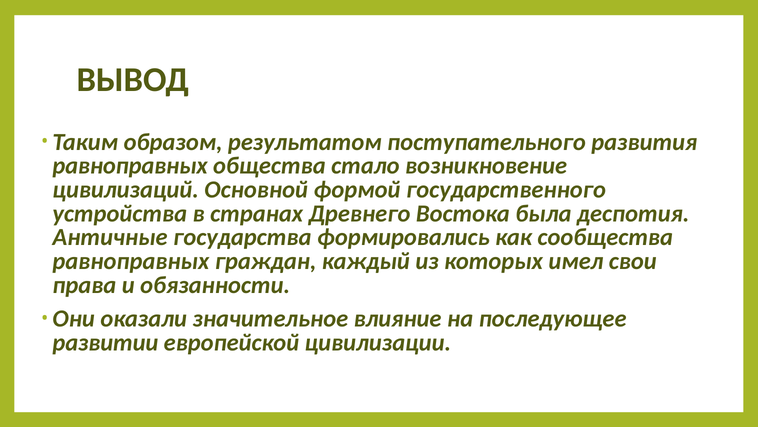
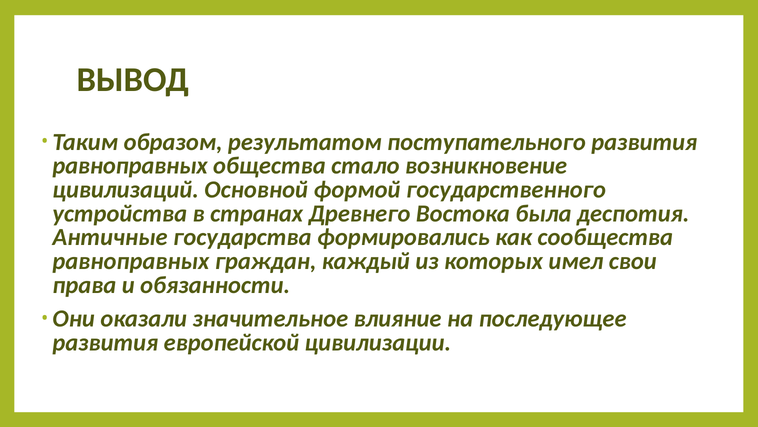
развитии: развитии -> развития (105, 342)
